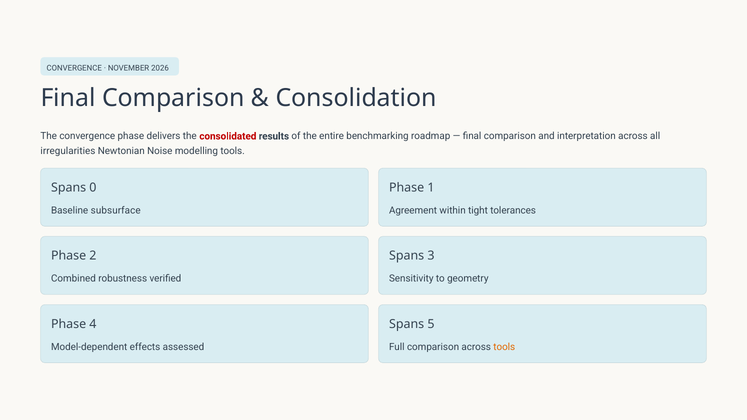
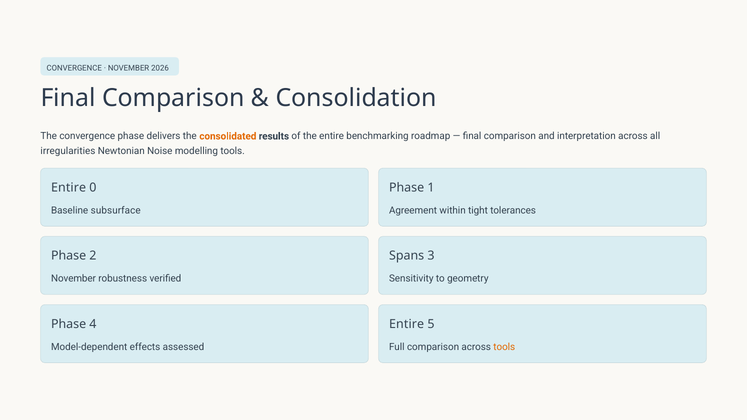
consolidated colour: red -> orange (228, 136)
Spans: Spans -> Entire (69, 188)
Combined: Combined -> November (73, 279)
Spans: Spans -> Entire (407, 324)
